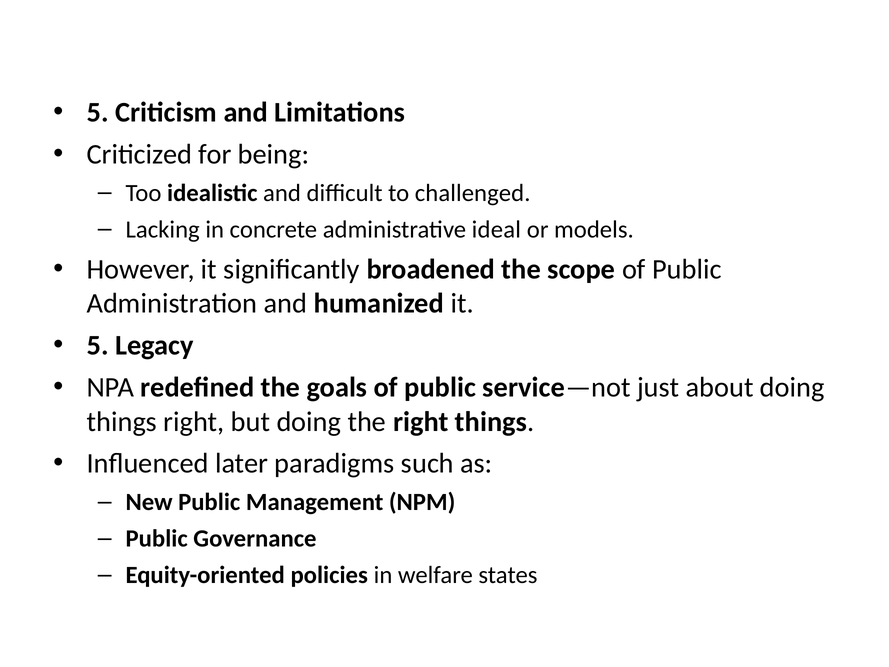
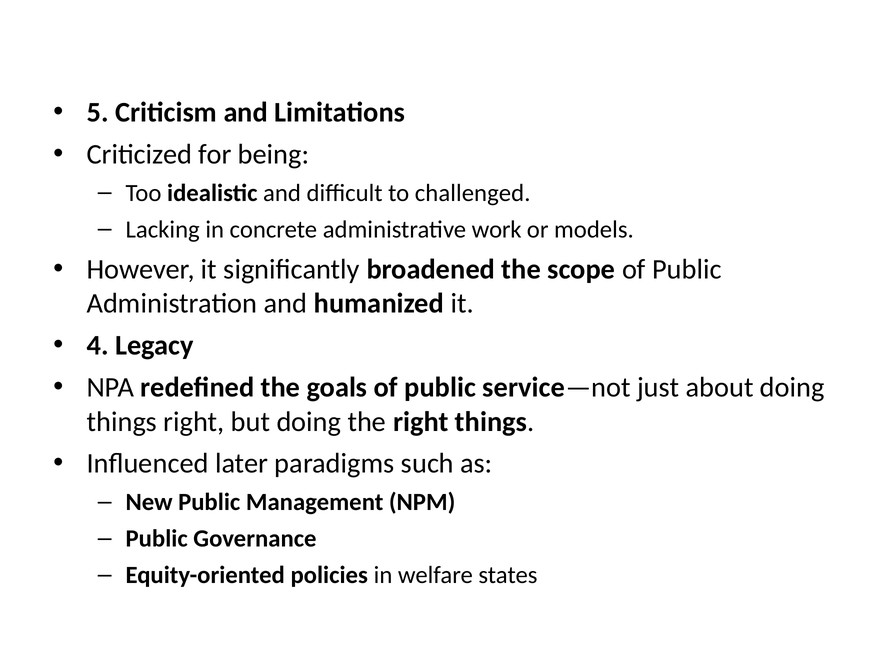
ideal: ideal -> work (497, 229)
5: 5 -> 4 (98, 345)
